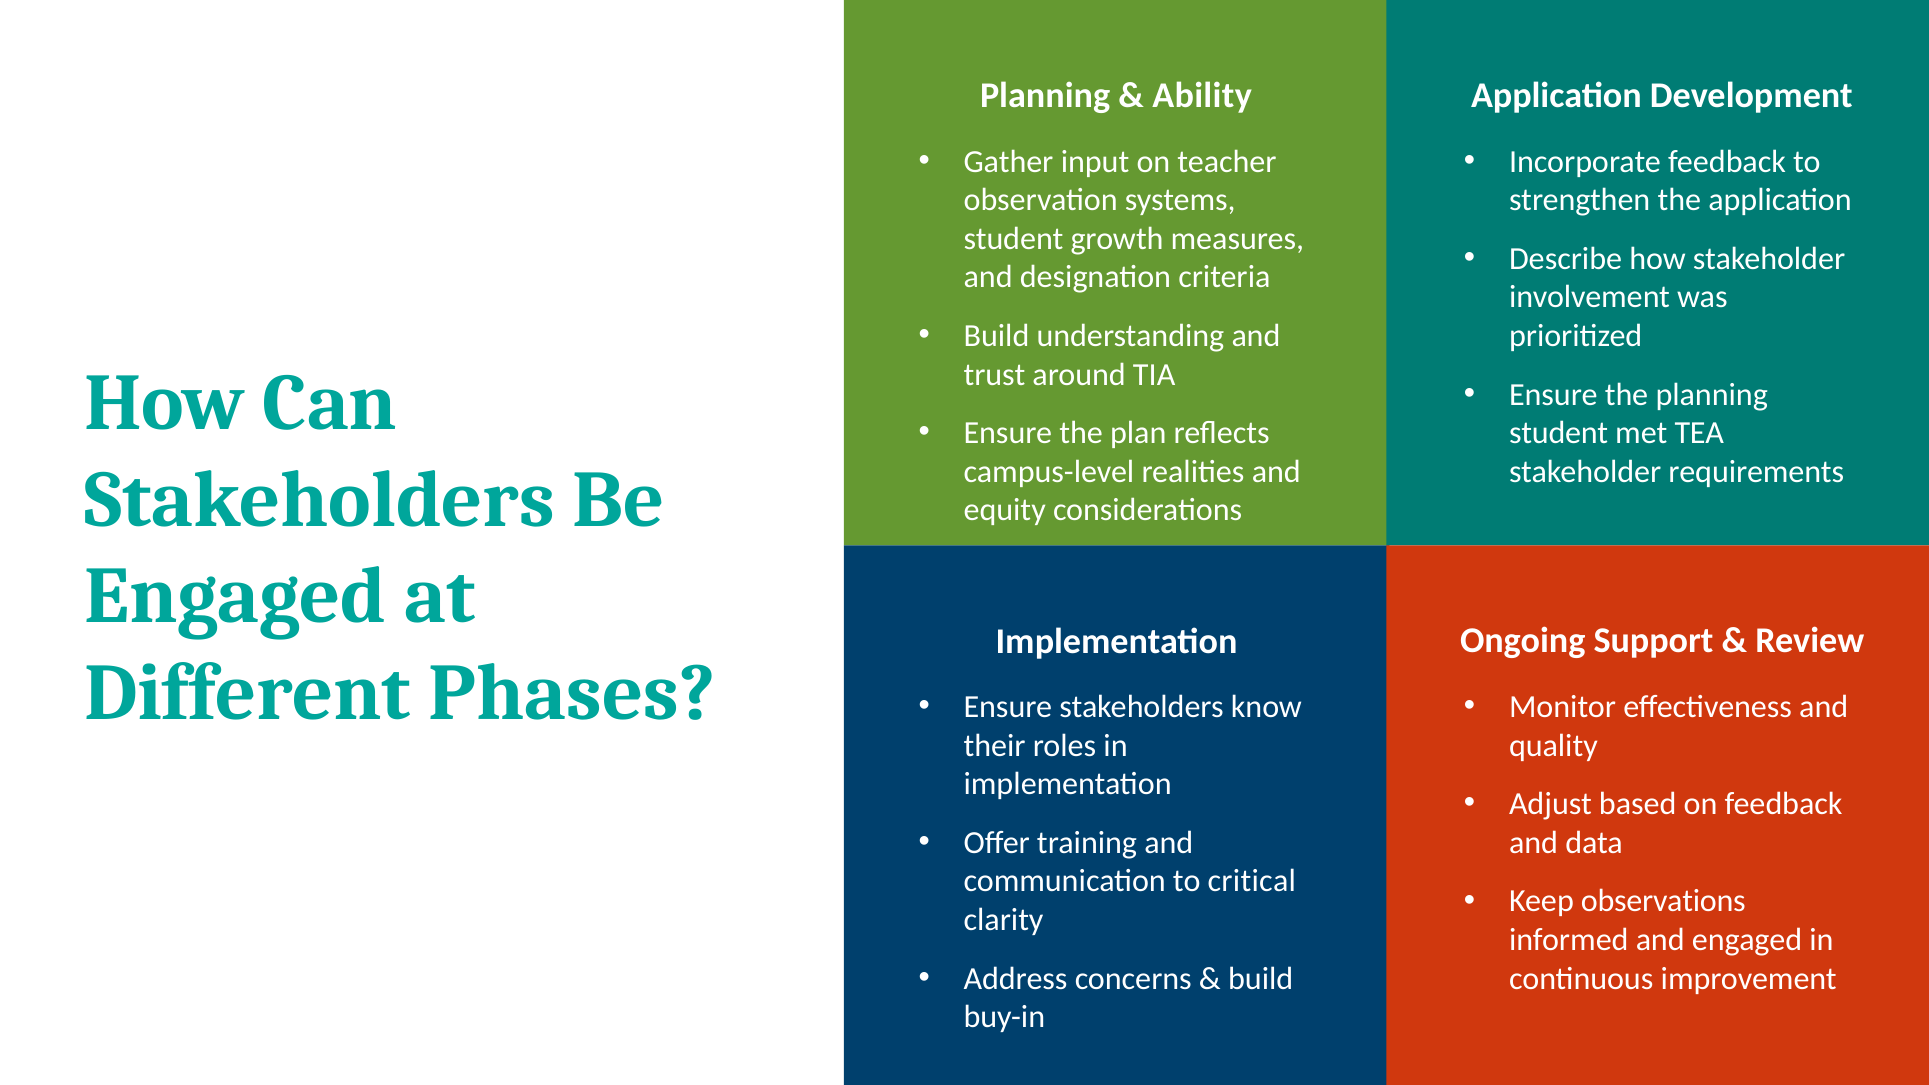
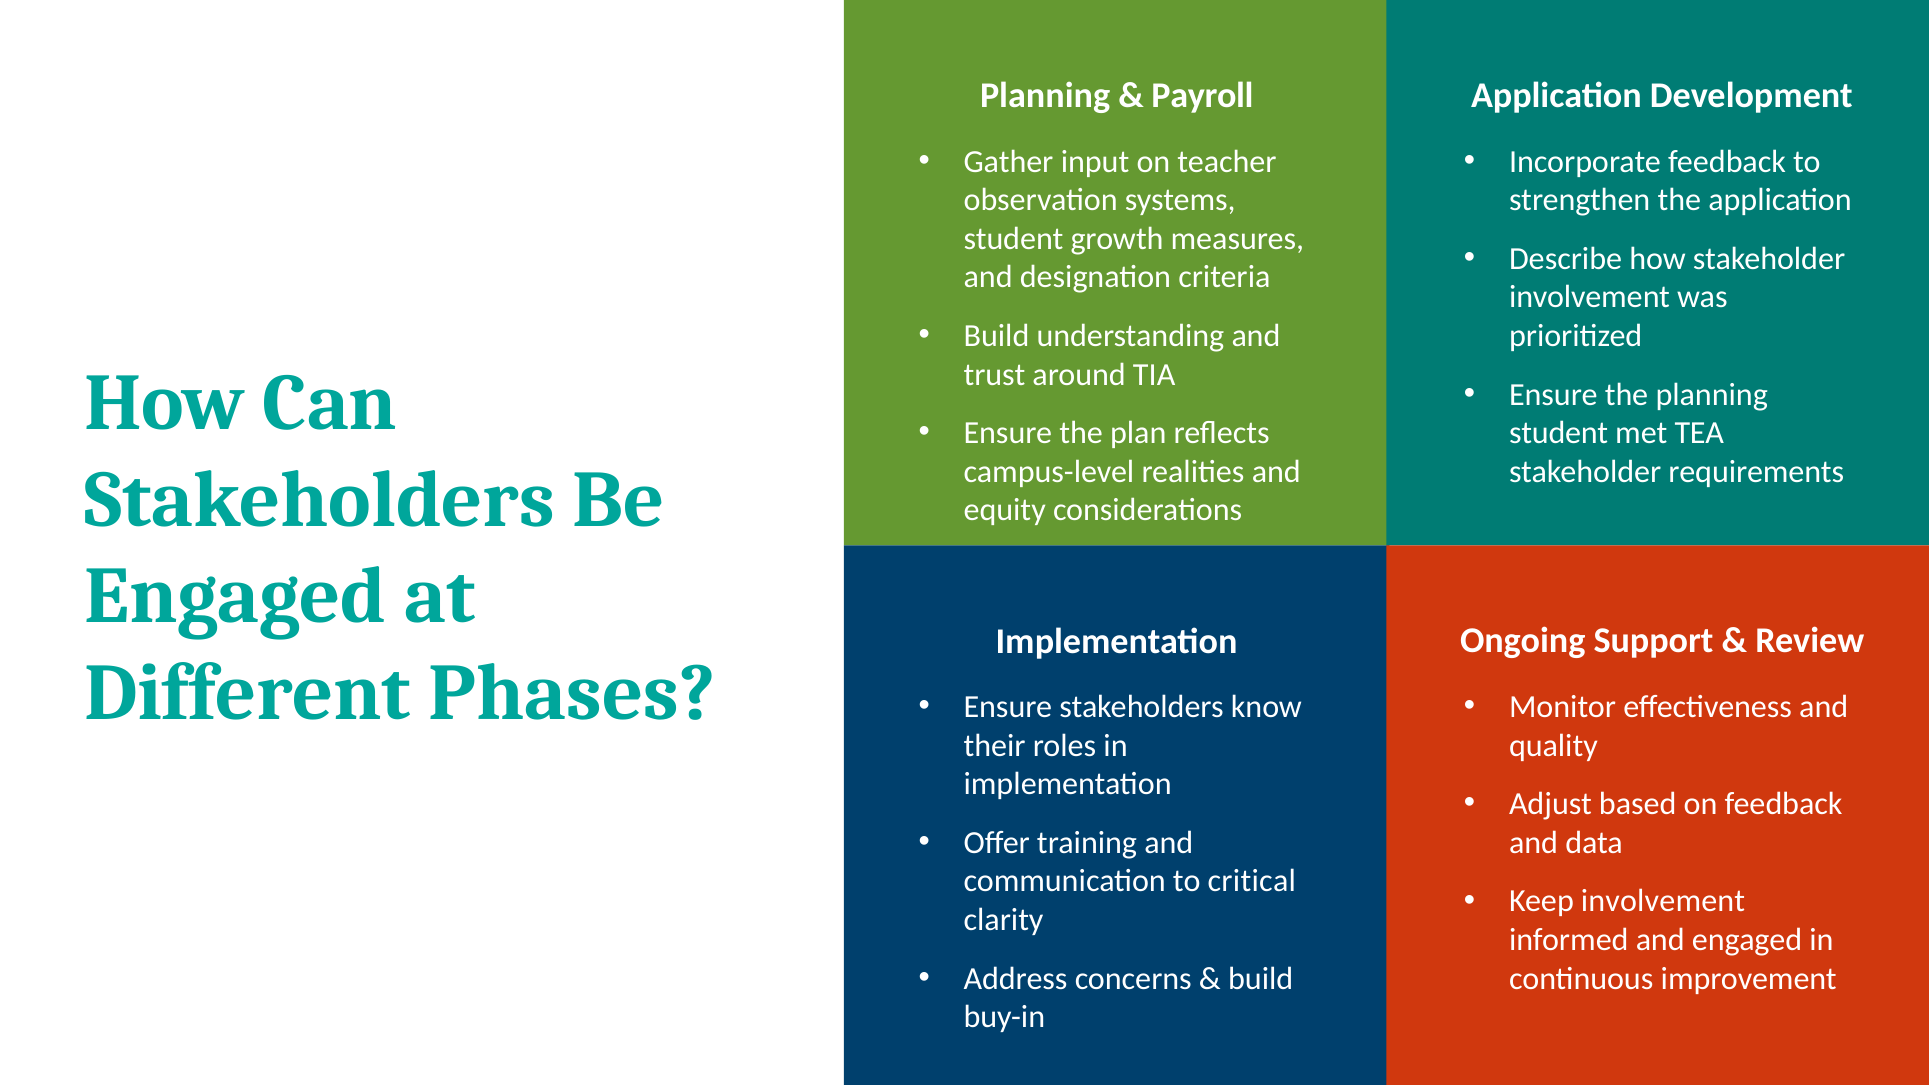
Ability: Ability -> Payroll (1202, 96)
Keep observations: observations -> involvement (1663, 901)
